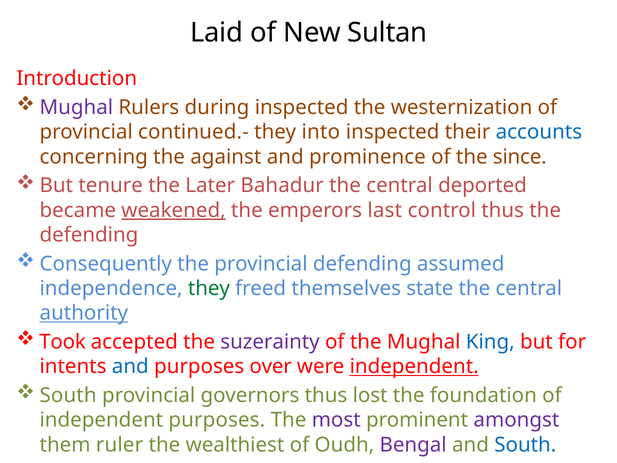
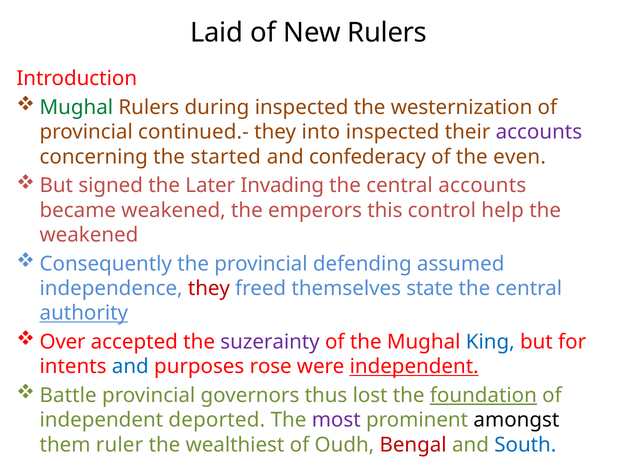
New Sultan: Sultan -> Rulers (387, 33)
Mughal colour: purple -> green (76, 107)
accounts colour: blue -> purple (539, 132)
against: against -> started (226, 157)
prominence: prominence -> confederacy (367, 157)
since: since -> even (520, 157)
tenure: tenure -> signed (111, 186)
Bahadur: Bahadur -> Invading (282, 186)
central deported: deported -> accounts (482, 186)
weakened underline: present -> none (174, 210)
last: last -> this (385, 210)
control thus: thus -> help (503, 210)
defending: defending -> weakened (89, 235)
they colour: green -> red (209, 288)
Took: Took -> Over (63, 342)
over: over -> rose (271, 366)
South: South -> Battle (68, 395)
foundation underline: none -> present (483, 395)
independent purposes: purposes -> deported (217, 420)
amongst colour: purple -> black (516, 420)
Bengal colour: purple -> red (413, 445)
